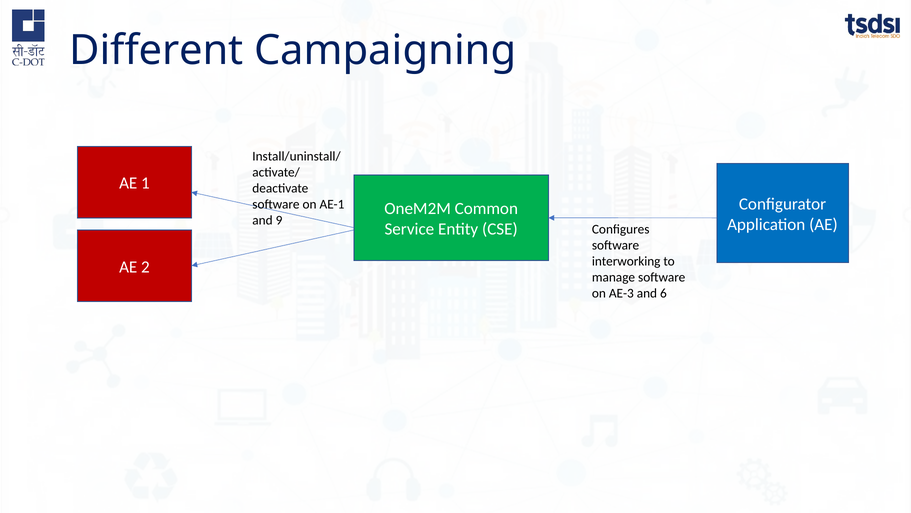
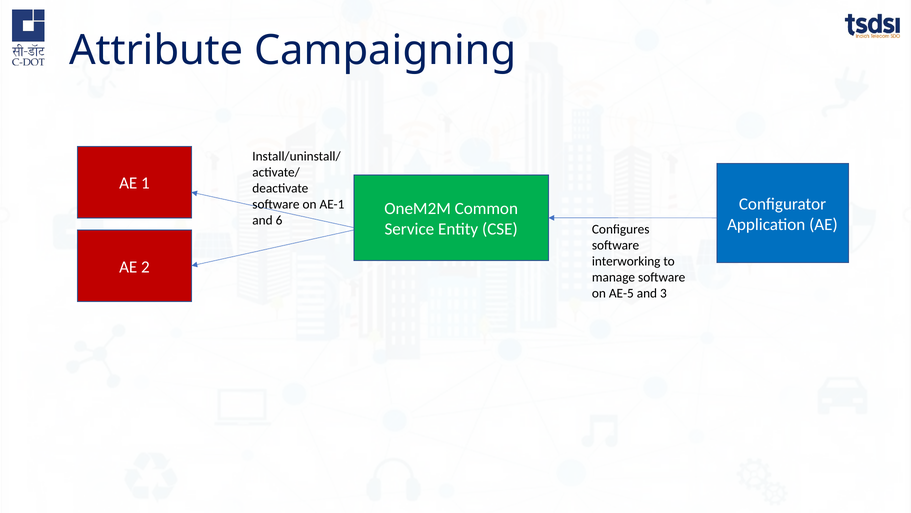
Different: Different -> Attribute (156, 51)
9: 9 -> 6 (279, 220)
AE-3: AE-3 -> AE-5 (621, 293)
6: 6 -> 3 (663, 293)
